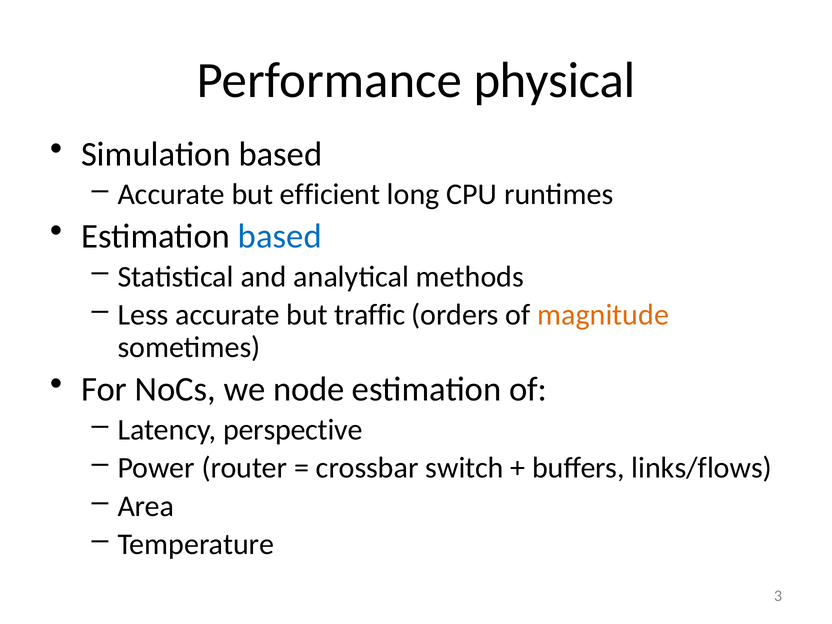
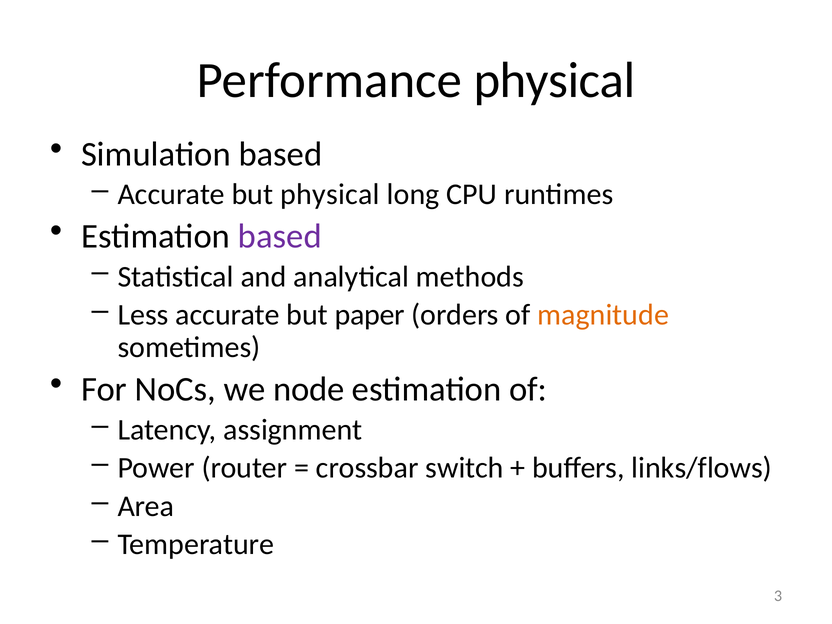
but efficient: efficient -> physical (330, 194)
based colour: blue -> purple (280, 237)
traffic: traffic -> paper (370, 315)
perspective: perspective -> assignment (293, 430)
